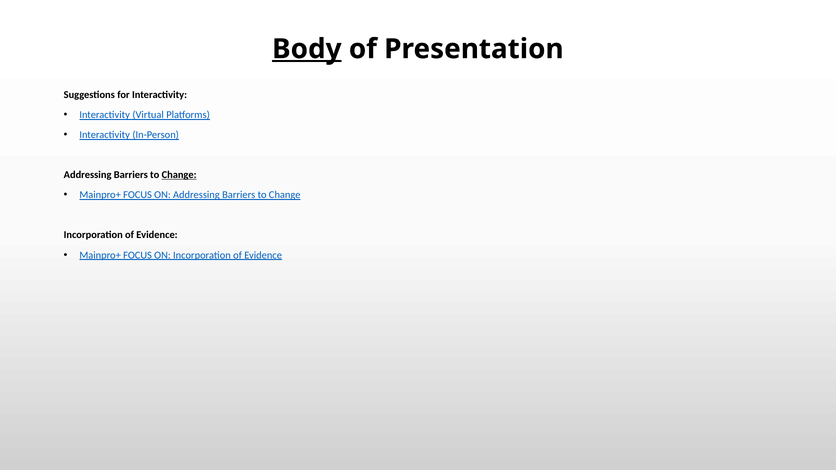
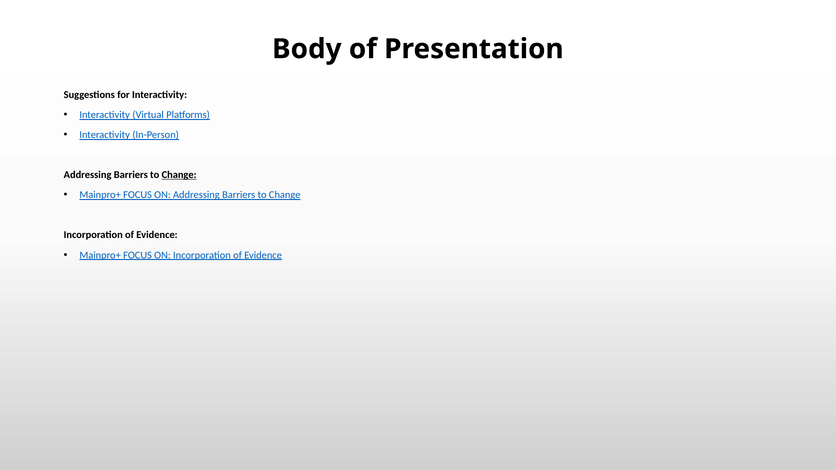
Body underline: present -> none (307, 49)
